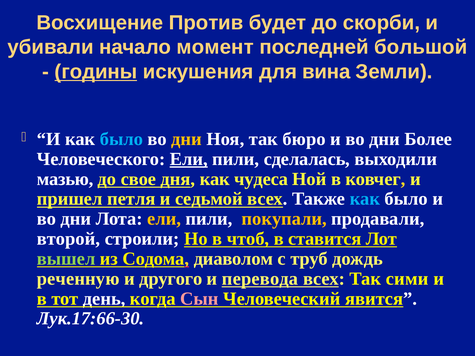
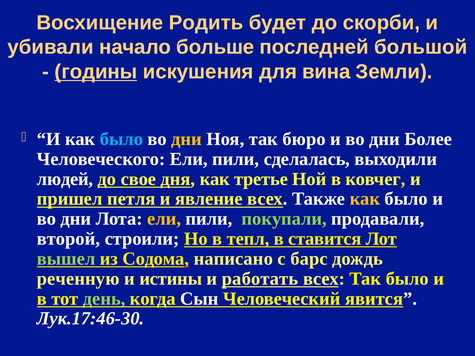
Против: Против -> Родить (206, 23)
момент: момент -> больше (215, 47)
Ели underline: present -> none (189, 159)
мазью: мазью -> людей (65, 179)
чудеса: чудеса -> третье (261, 179)
седьмой: седьмой -> явление (209, 199)
как colour: light blue -> yellow (365, 199)
покупали colour: yellow -> light green (284, 219)
чтоб: чтоб -> тепл (248, 239)
диаволом: диаволом -> написано (233, 259)
труб: труб -> барс (309, 259)
другого: другого -> истины (171, 279)
перевода: перевода -> работать (260, 279)
Так сими: сими -> было (407, 279)
день colour: white -> light green (104, 299)
Сын colour: pink -> white (199, 299)
Лук.17:66-30: Лук.17:66-30 -> Лук.17:46-30 (91, 319)
